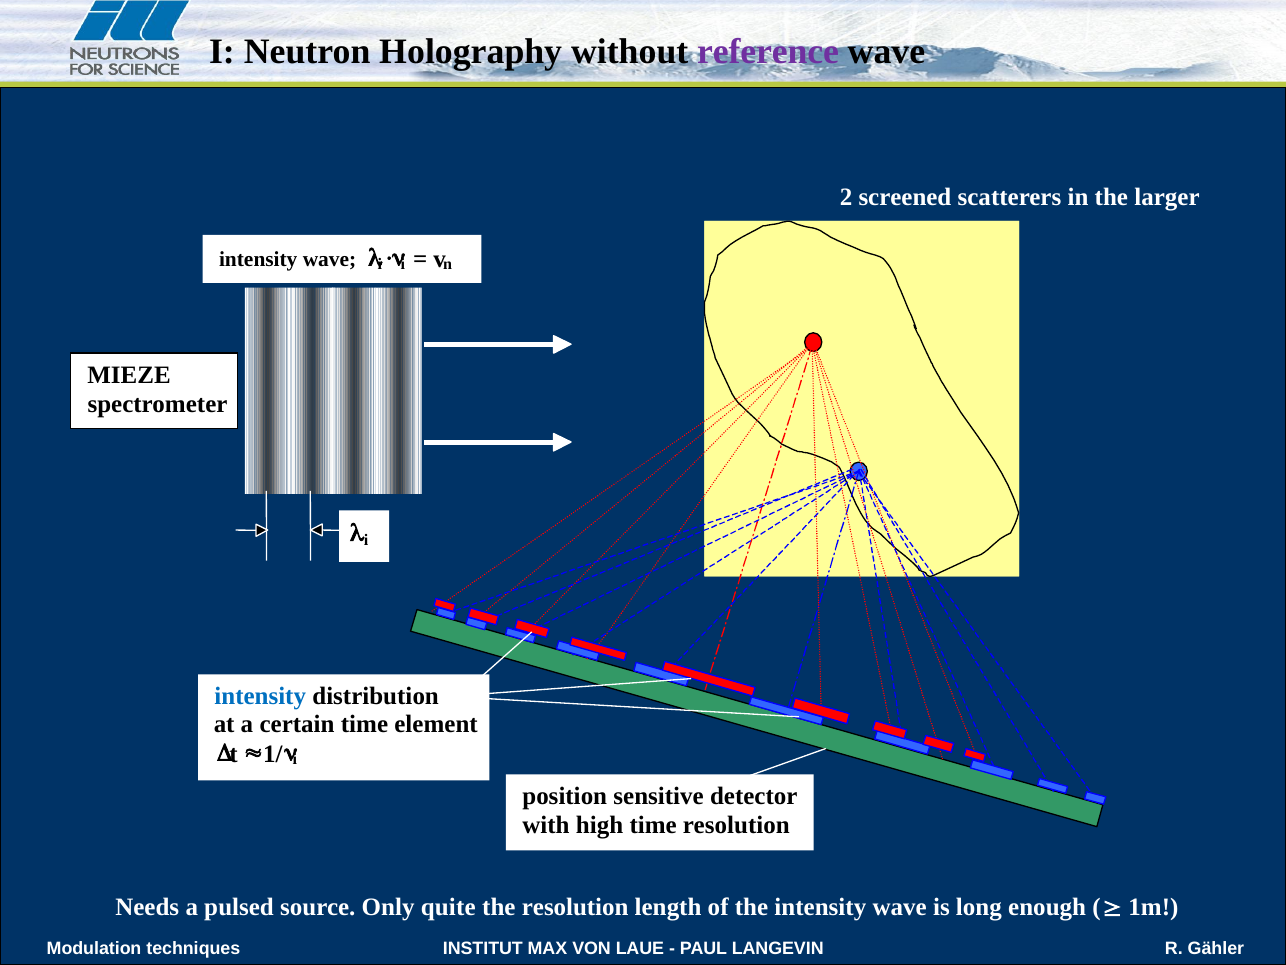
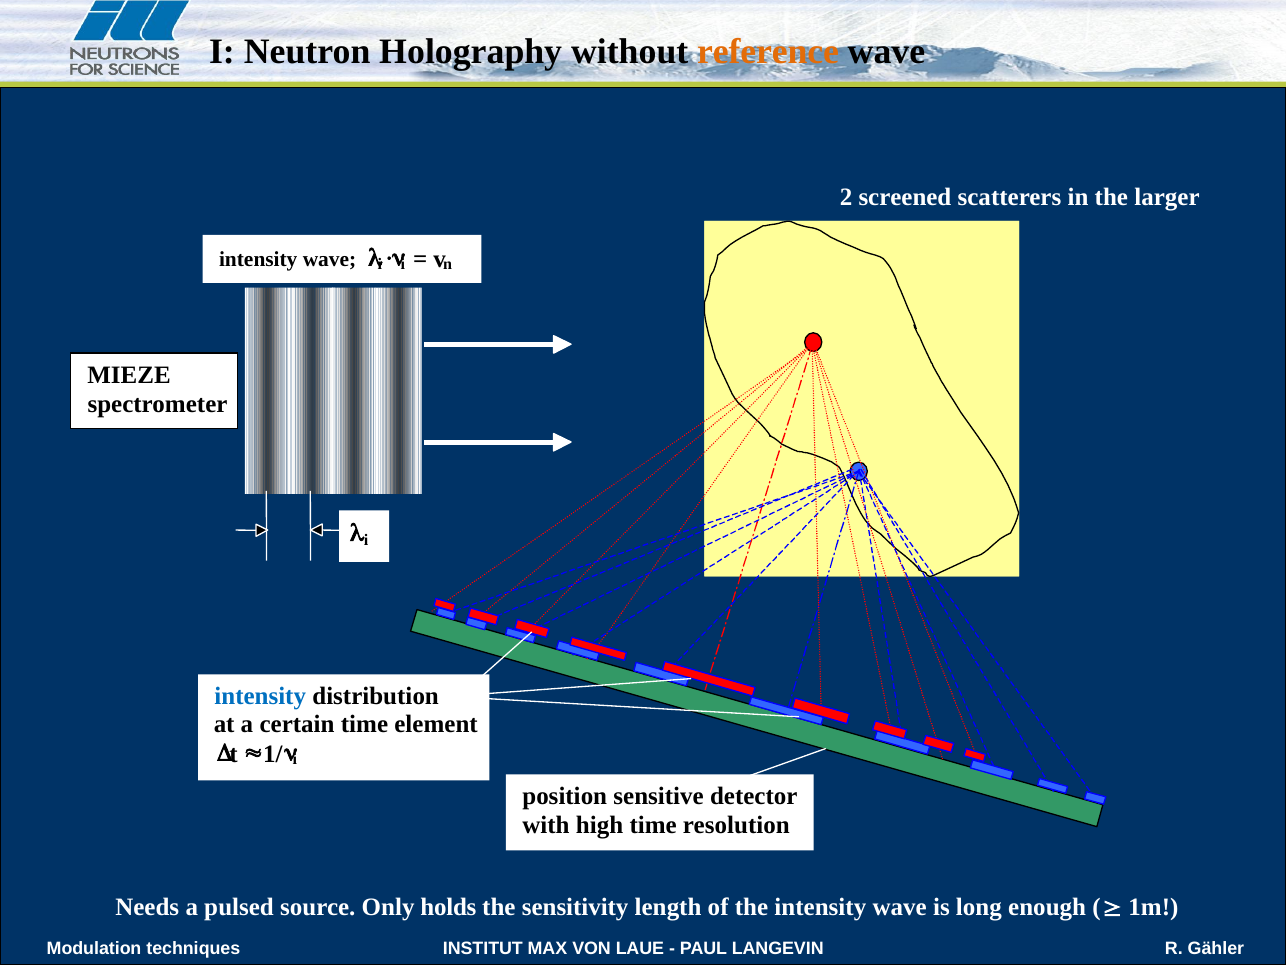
reference colour: purple -> orange (768, 52)
quite: quite -> holds (448, 907)
the resolution: resolution -> sensitivity (575, 907)
